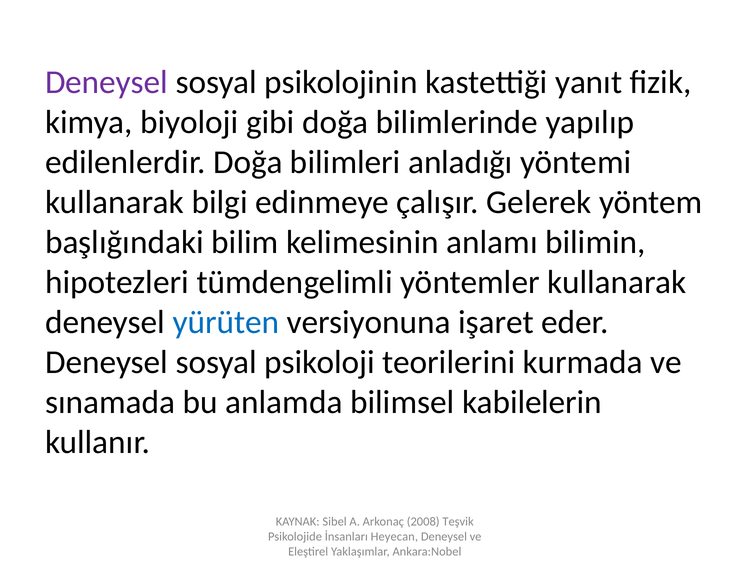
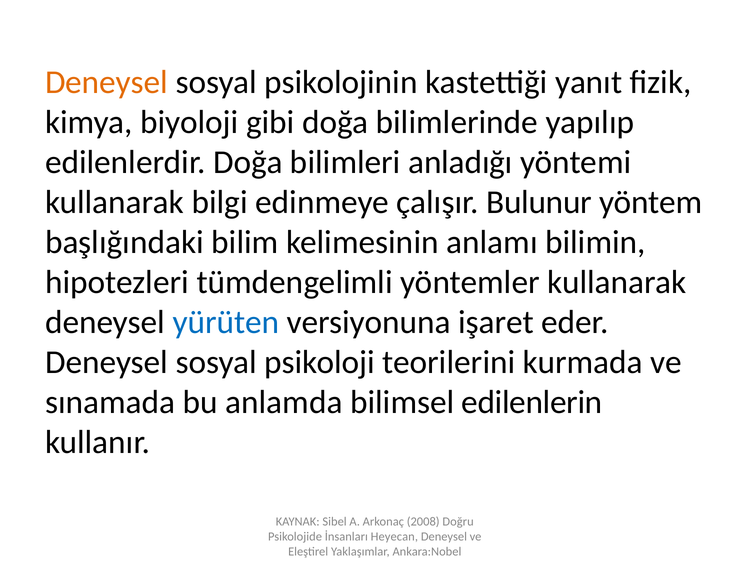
Deneysel colour: purple -> orange (107, 82)
Gelerek: Gelerek -> Bulunur (539, 202)
kabilelerin: kabilelerin -> edilenlerin (532, 402)
Teşvik: Teşvik -> Doğru (458, 522)
